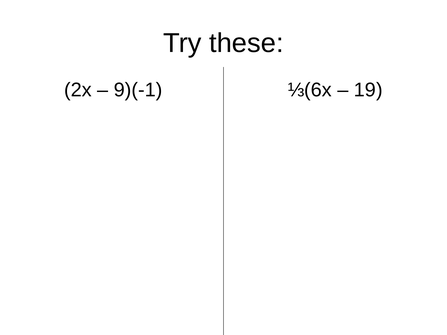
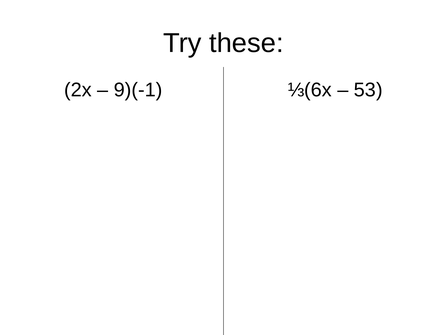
19: 19 -> 53 (368, 90)
